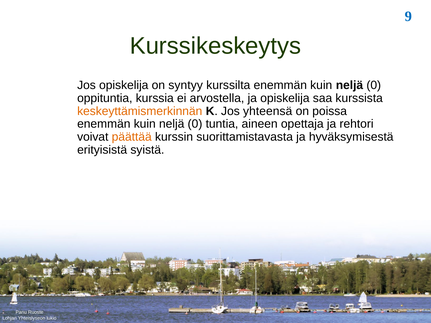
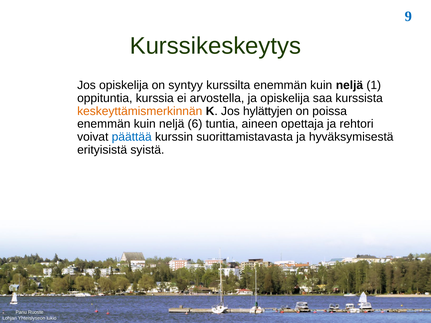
0: 0 -> 1 (374, 85)
yhteensä: yhteensä -> hylättyjen (268, 111)
0: 0 -> 6 (195, 124)
päättää colour: orange -> blue (132, 137)
